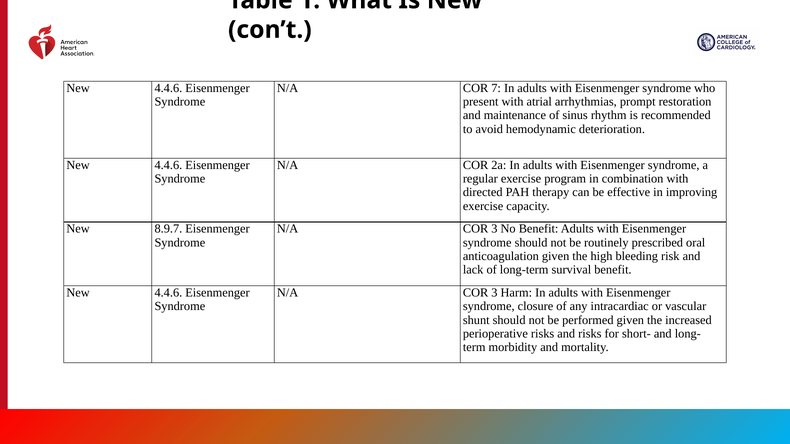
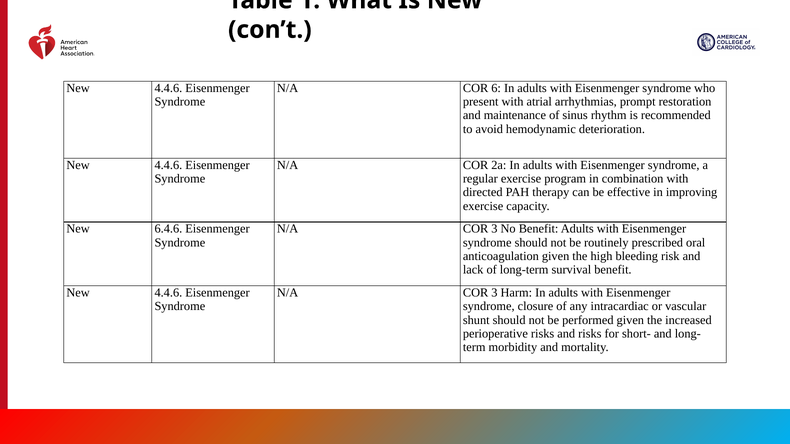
7: 7 -> 6 (496, 88)
8.9.7: 8.9.7 -> 6.4.6 (168, 229)
